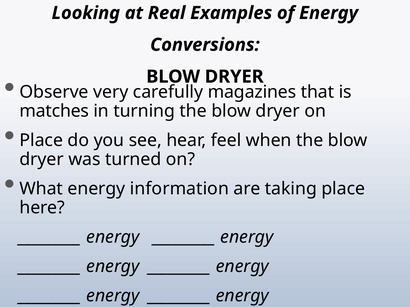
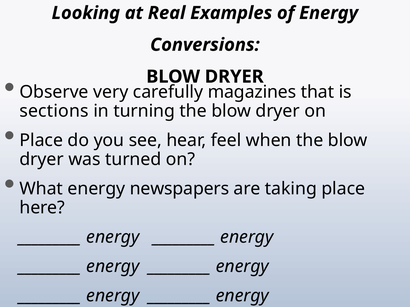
matches: matches -> sections (54, 111)
information: information -> newspapers (180, 189)
